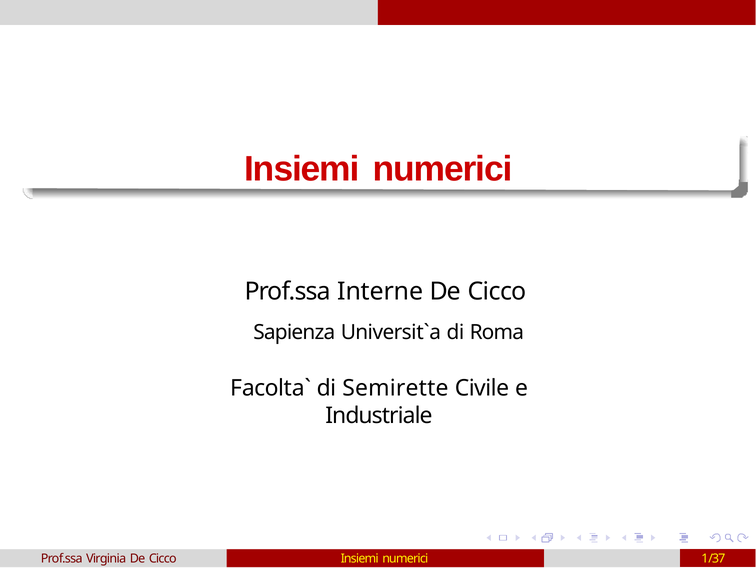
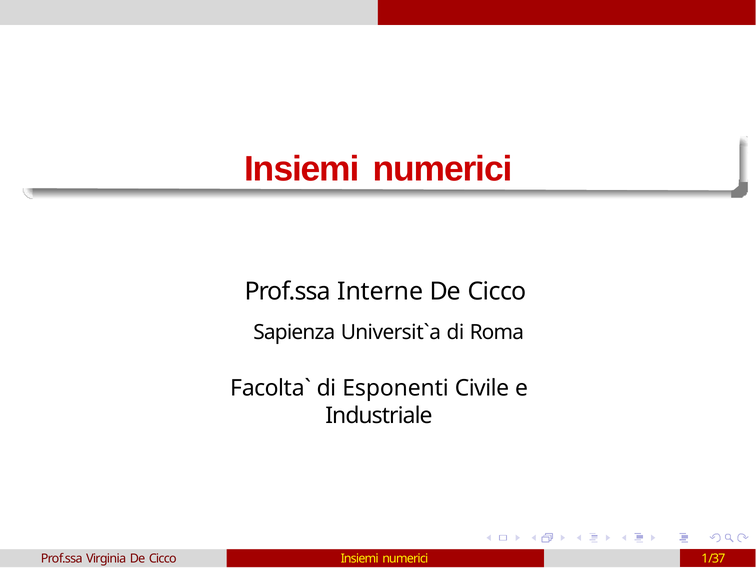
Semirette: Semirette -> Esponenti (396, 388)
